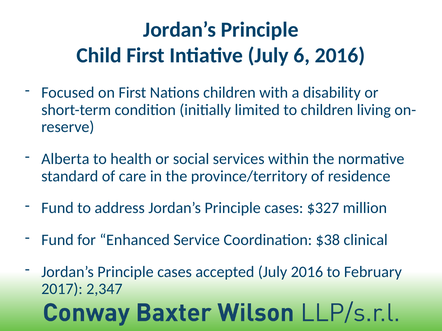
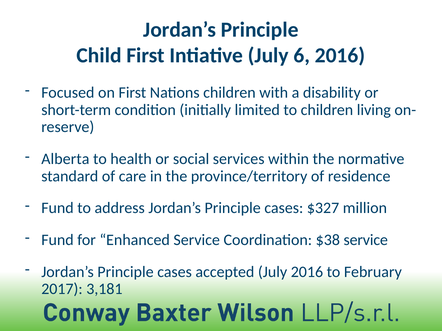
$38 clinical: clinical -> service (366, 240)
2,347: 2,347 -> 3,181 (104, 289)
